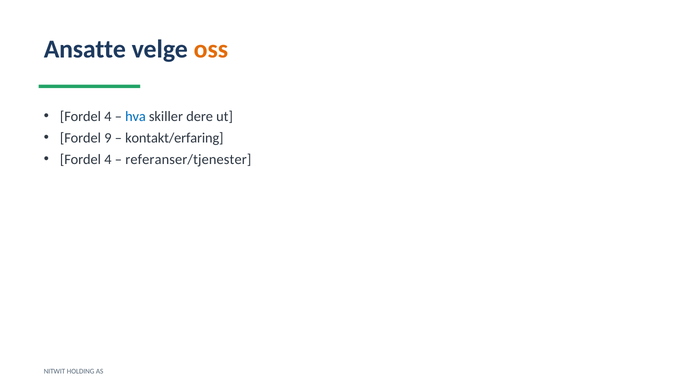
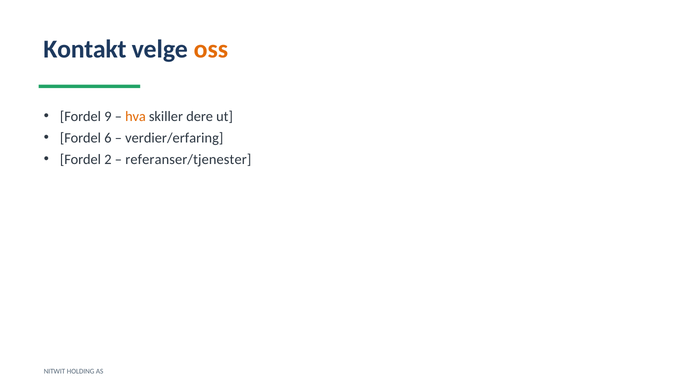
Ansatte: Ansatte -> Kontakt (85, 49)
4: 4 -> 9 (108, 117)
hva colour: blue -> orange (135, 117)
9: 9 -> 6 (108, 138)
kontakt/erfaring: kontakt/erfaring -> verdier/erfaring (174, 138)
4: 4 -> 2 (108, 160)
